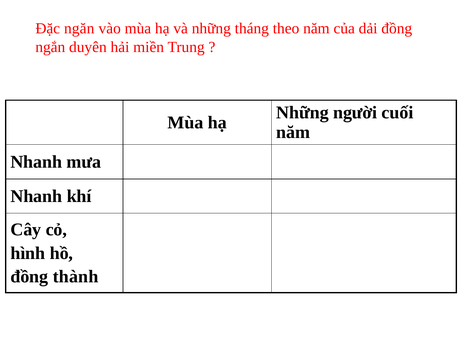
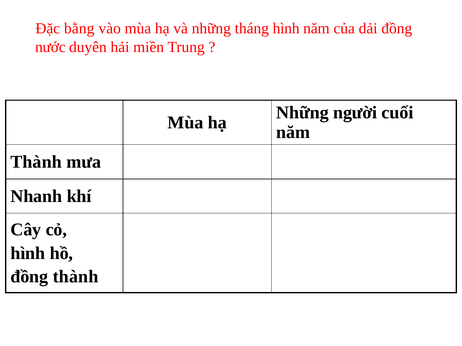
ngăn: ngăn -> bằng (79, 29)
tháng theo: theo -> hình (286, 29)
ngắn: ngắn -> nước (50, 47)
Nhanh: Nhanh -> Thành (36, 162)
